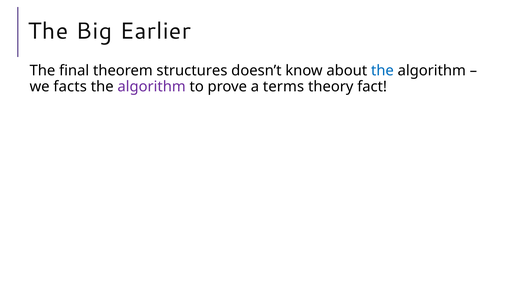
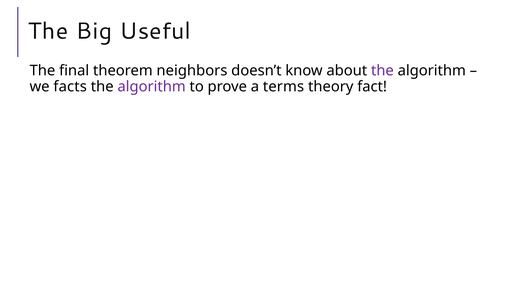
Earlier: Earlier -> Useful (155, 31)
structures: structures -> neighbors (192, 71)
the colour: blue -> purple (382, 71)
